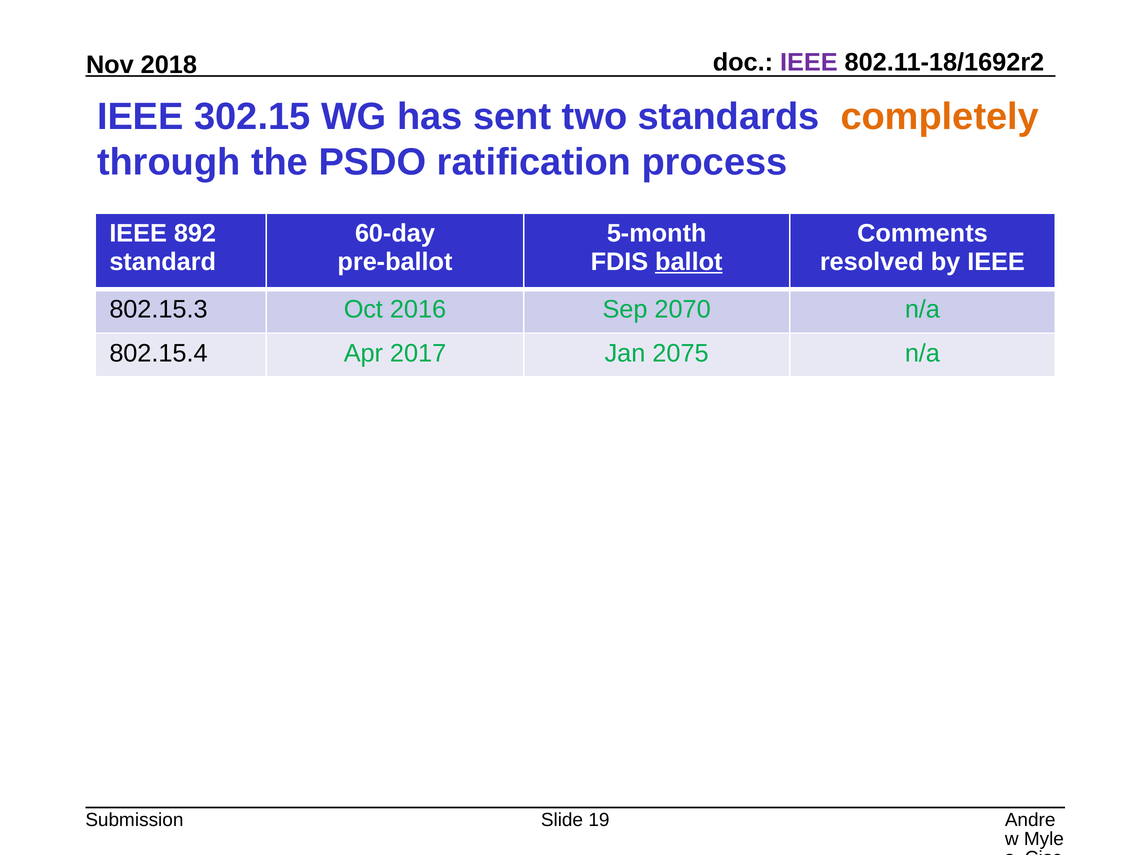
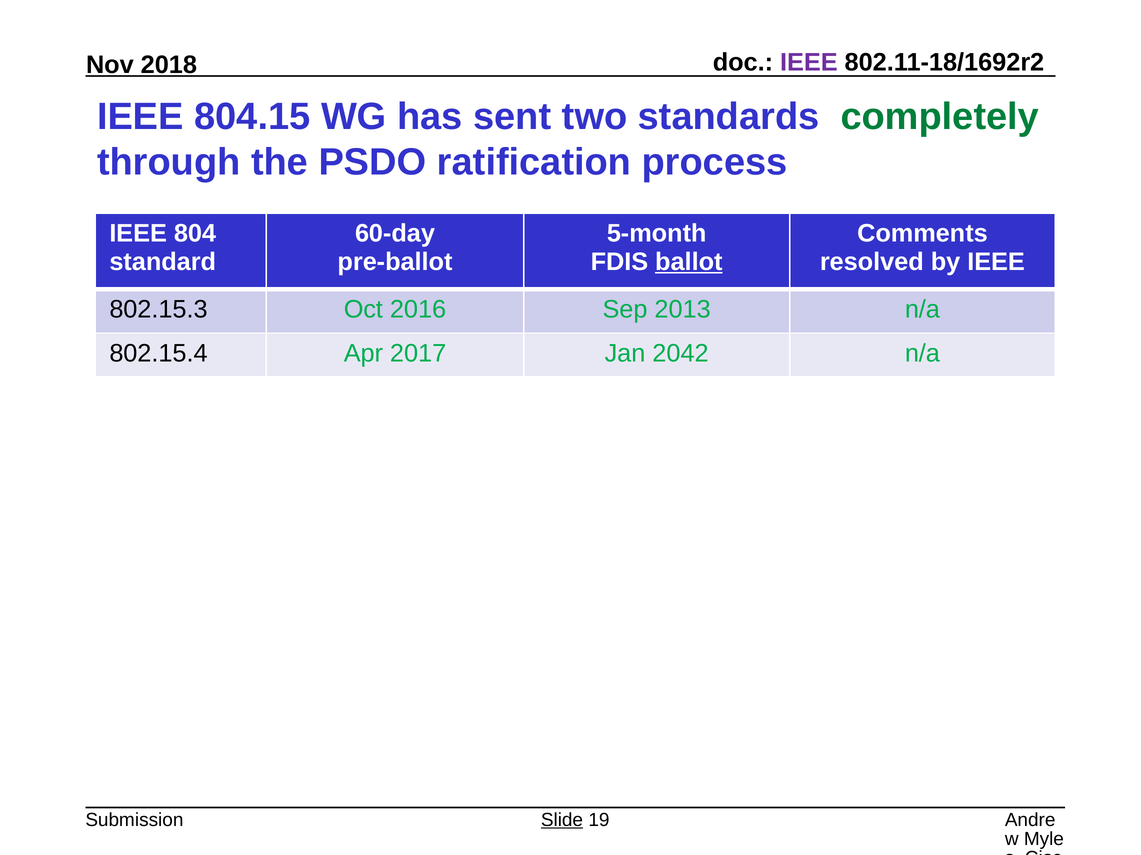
302.15: 302.15 -> 804.15 (252, 117)
completely colour: orange -> green (940, 117)
892: 892 -> 804 (195, 234)
2070: 2070 -> 2013 (683, 310)
2075: 2075 -> 2042 (681, 354)
Slide underline: none -> present (562, 821)
